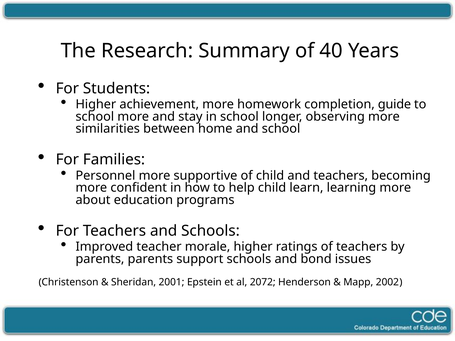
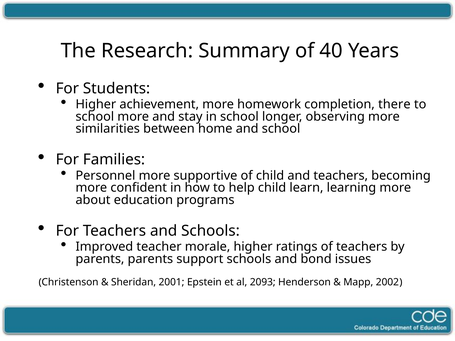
guide: guide -> there (394, 104)
2072: 2072 -> 2093 (263, 282)
